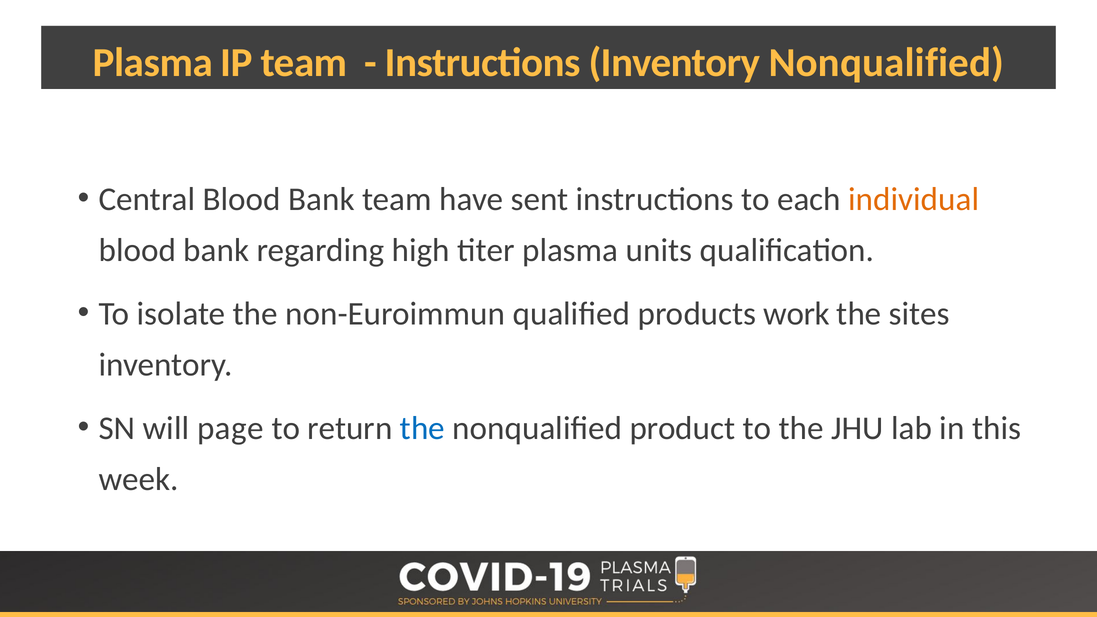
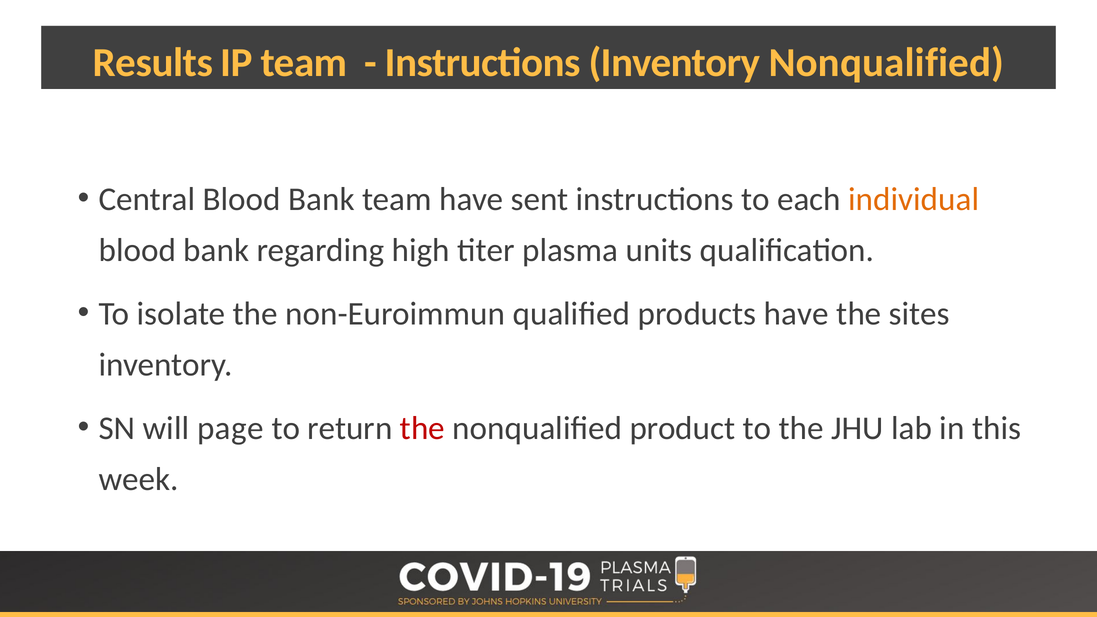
Plasma: Plasma -> Results (153, 63)
products work: work -> have (796, 314)
the colour: blue -> red (422, 428)
